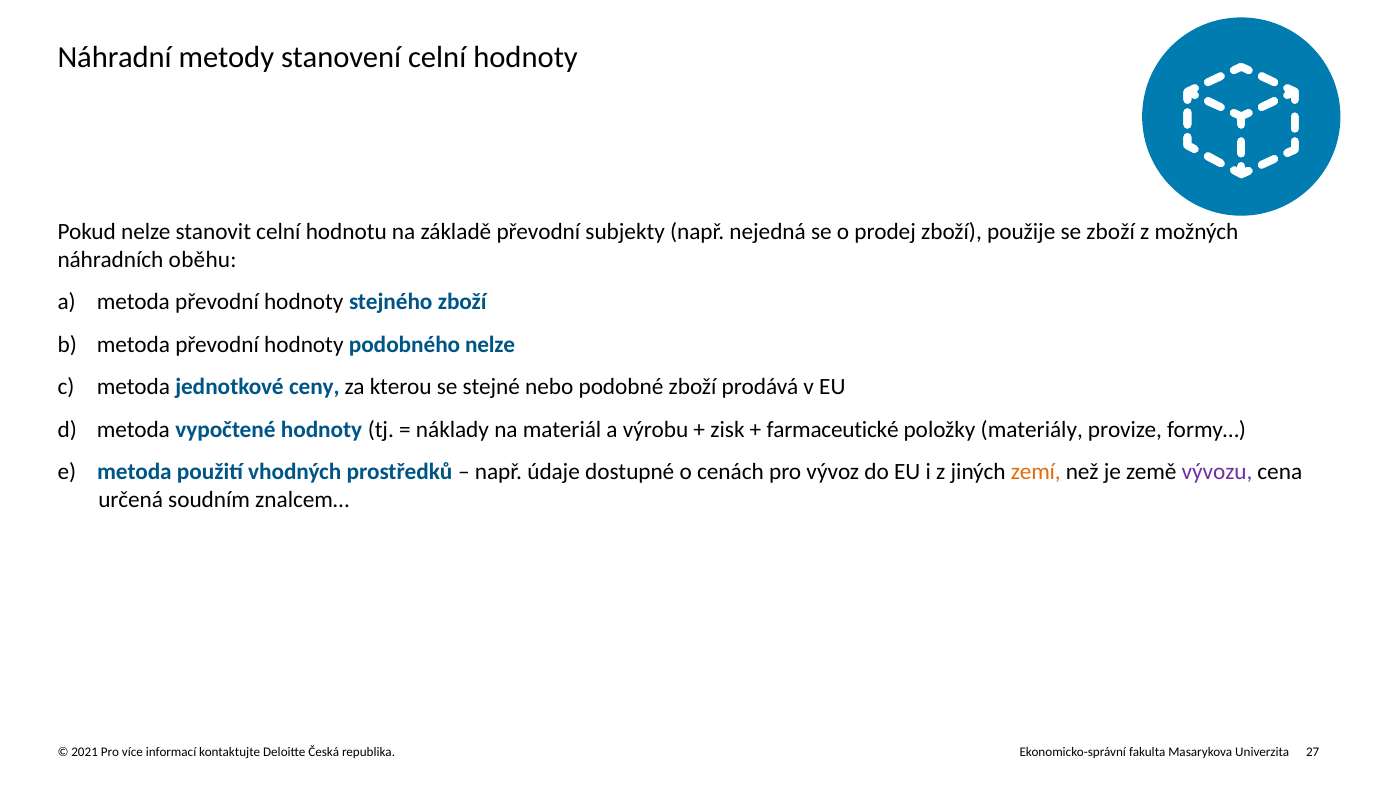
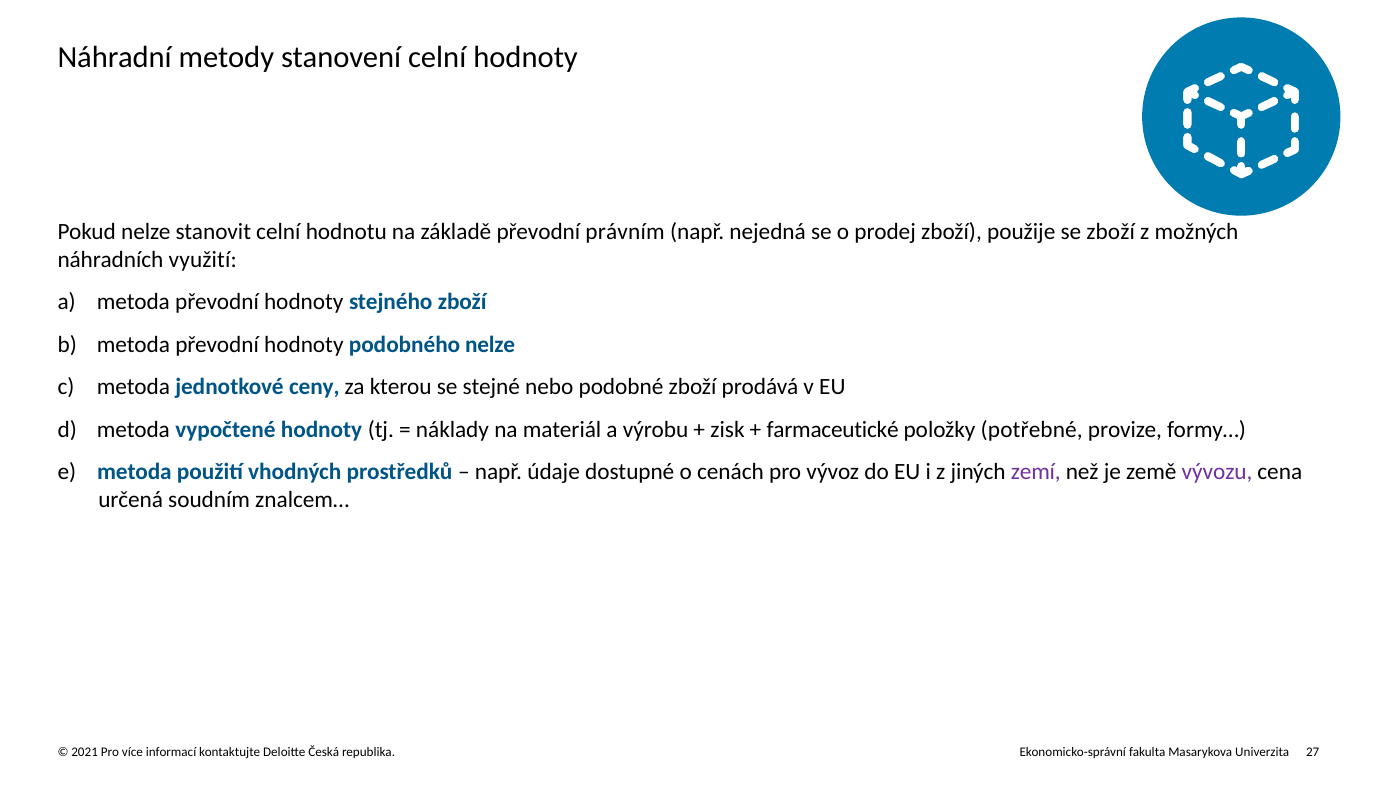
subjekty: subjekty -> právním (625, 231)
oběhu: oběhu -> využití (203, 259)
materiály: materiály -> potřebné (1032, 429)
zemí colour: orange -> purple (1036, 472)
